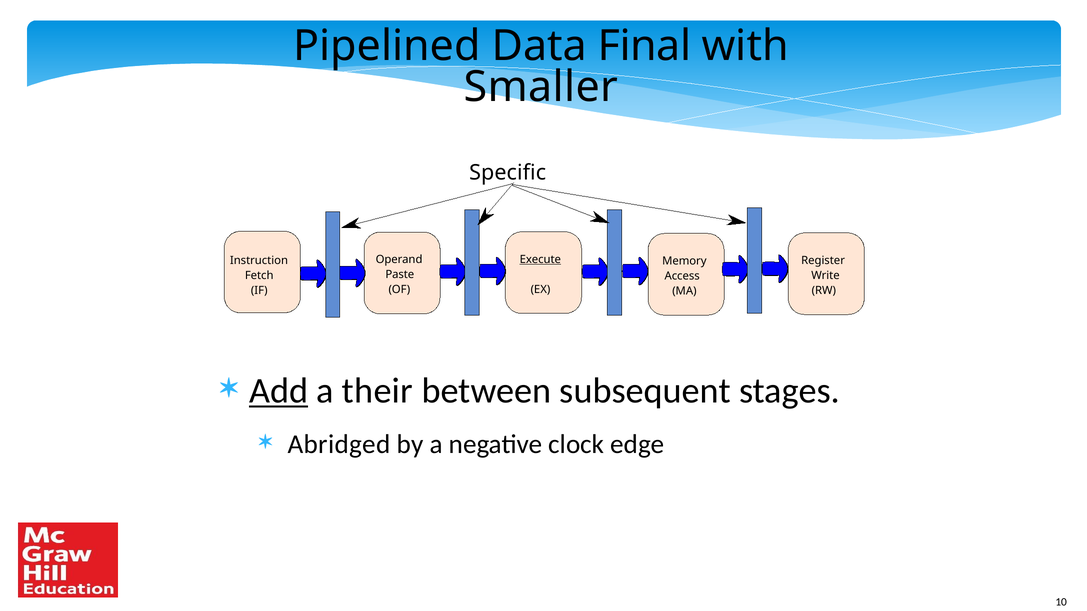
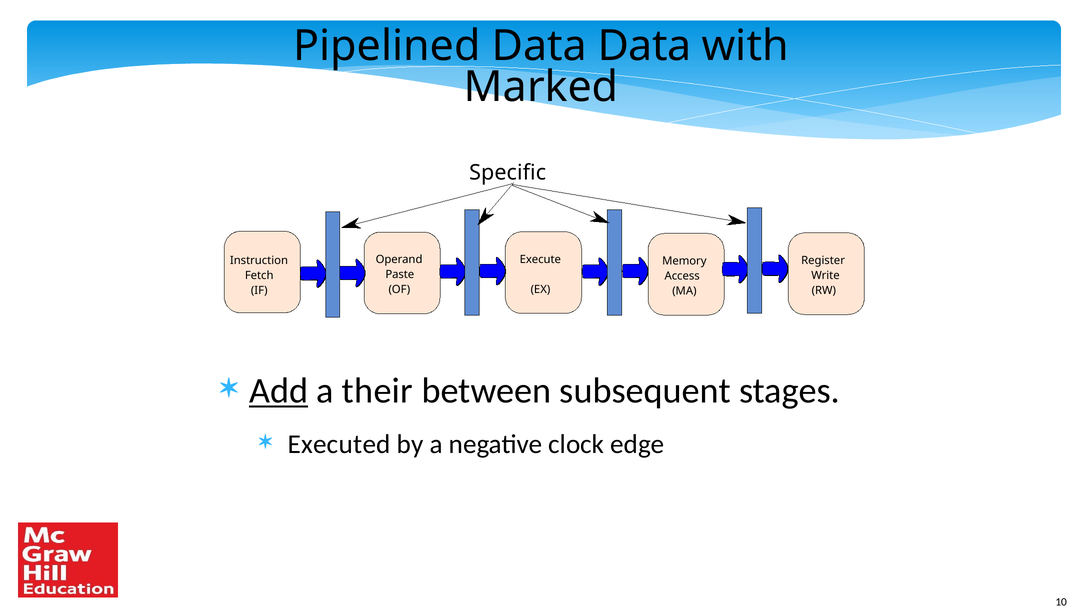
Data Final: Final -> Data (644, 46)
Smaller: Smaller -> Marked (541, 87)
Execute underline: present -> none (540, 259)
Abridged: Abridged -> Executed (339, 445)
